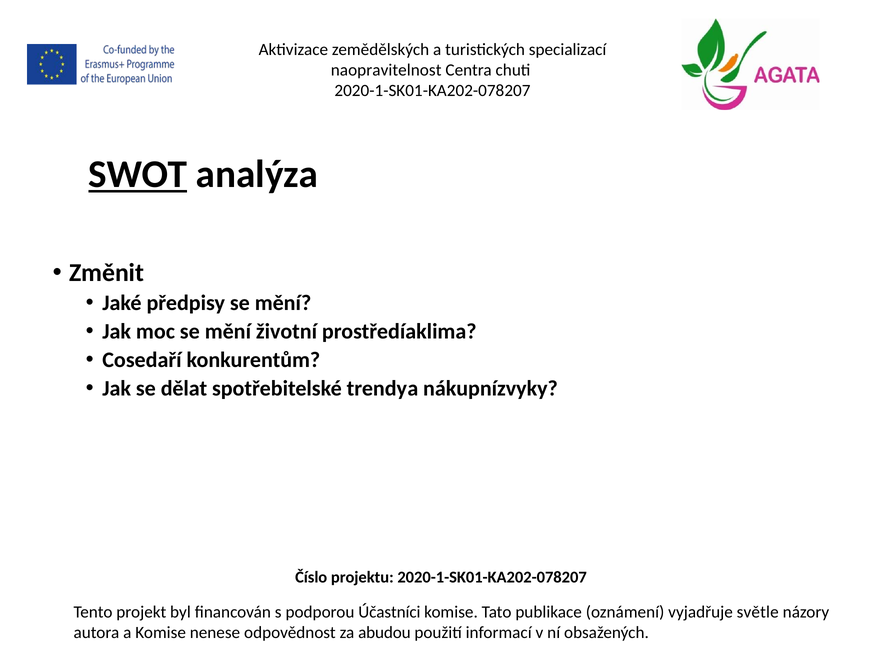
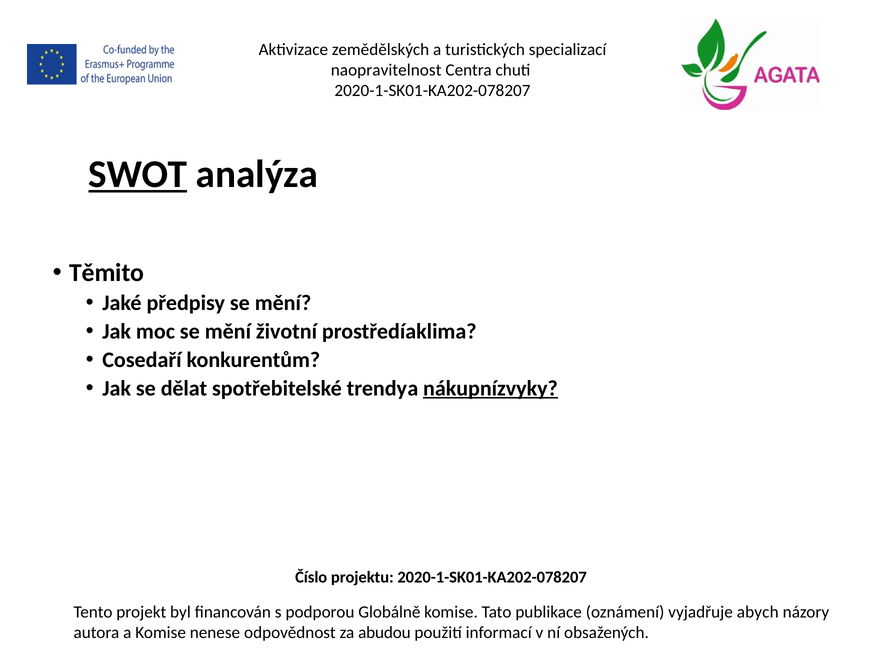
Změnit: Změnit -> Těmito (107, 272)
nákupnízvyky underline: none -> present (490, 388)
Účastníci: Účastníci -> Globálně (389, 612)
světle: světle -> abych (758, 612)
